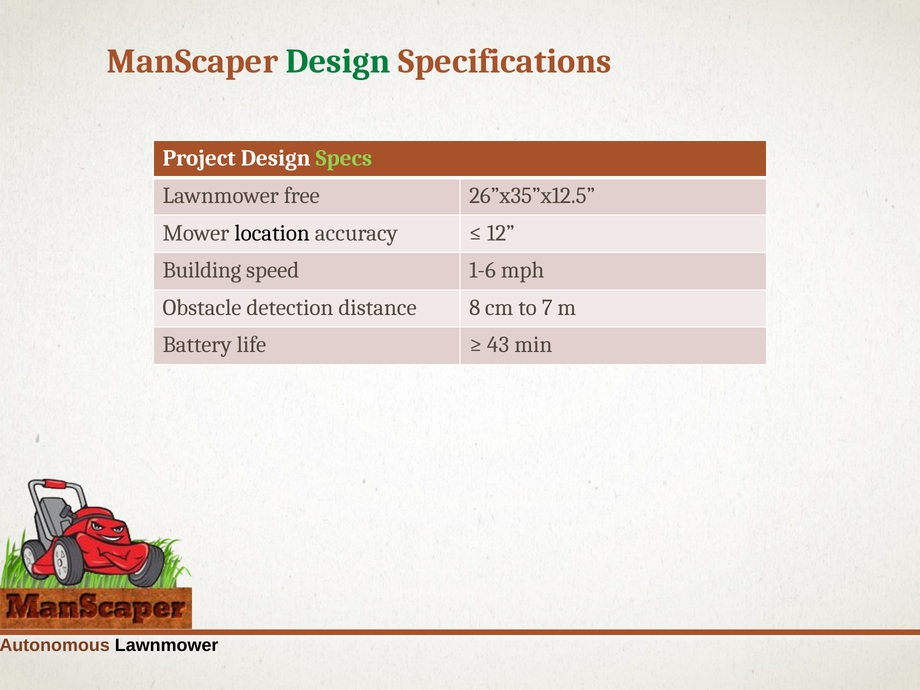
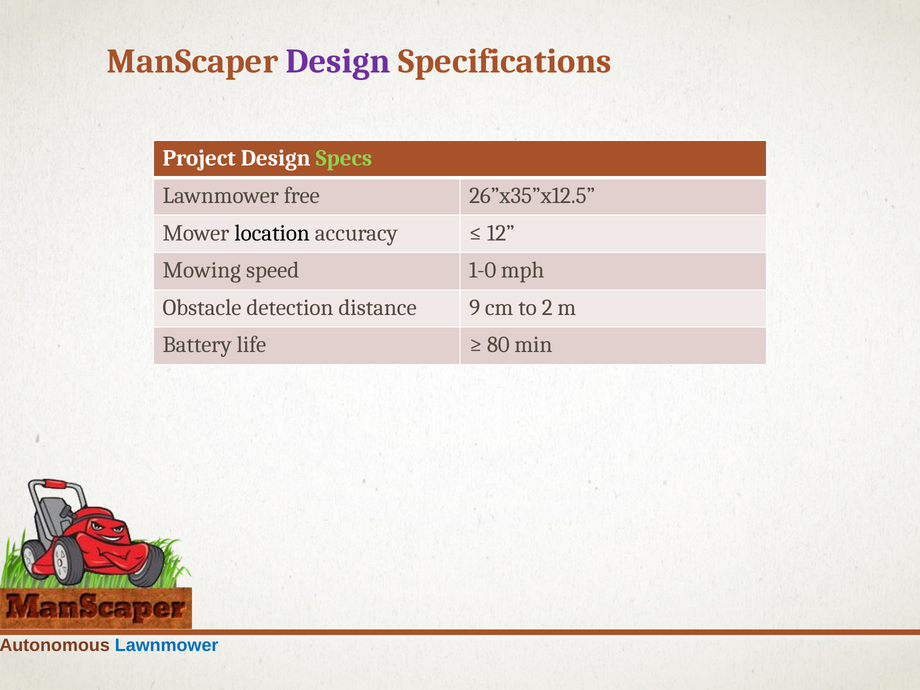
Design colour: green -> purple (338, 61)
Building: Building -> Mowing (202, 270)
1-6: 1-6 -> 1-0 (483, 270)
8: 8 -> 9 (475, 308)
7: 7 -> 2 (547, 308)
43: 43 -> 80 (498, 345)
Lawnmower colour: black -> blue (167, 645)
